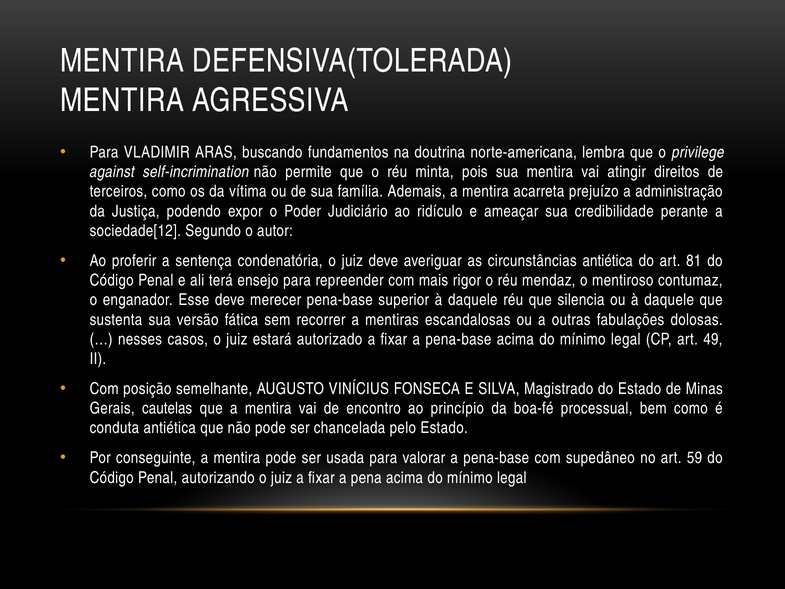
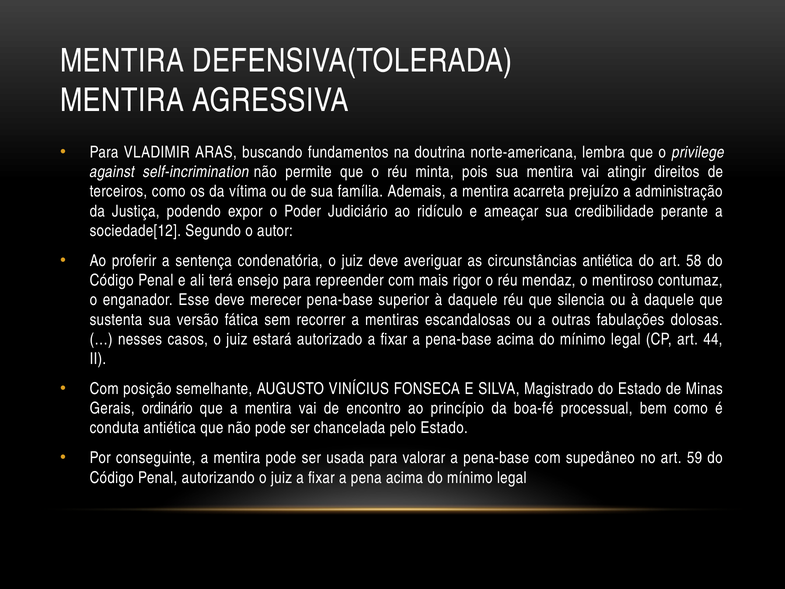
81: 81 -> 58 (694, 261)
49: 49 -> 44 (713, 339)
cautelas: cautelas -> ordinário (167, 408)
